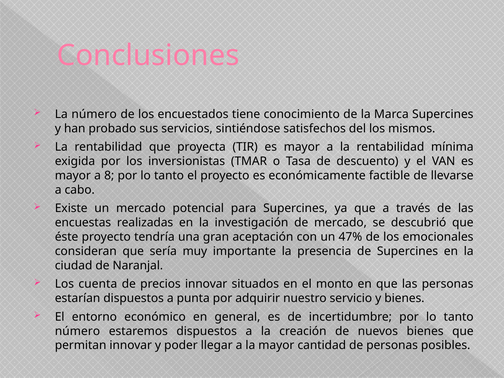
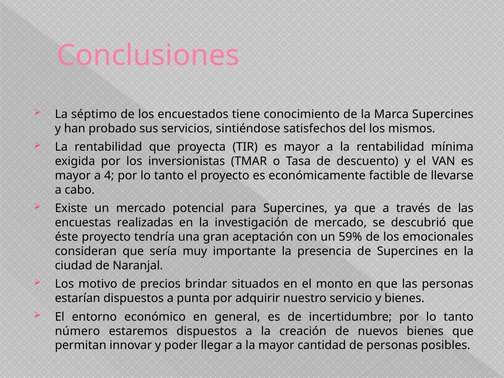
La número: número -> séptimo (94, 114)
8: 8 -> 4 (109, 176)
47%: 47% -> 59% (350, 237)
cuenta: cuenta -> motivo (98, 284)
precios innovar: innovar -> brindar (206, 284)
